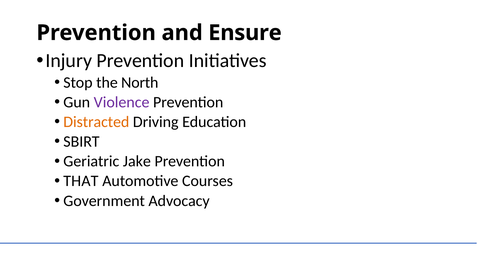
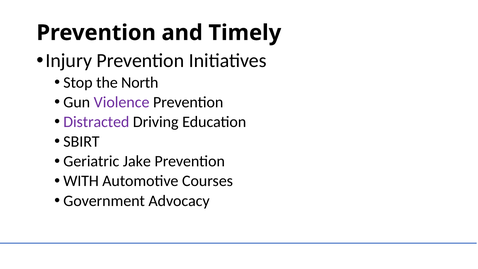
Ensure: Ensure -> Timely (245, 33)
Distracted colour: orange -> purple (96, 122)
THAT: THAT -> WITH (81, 181)
